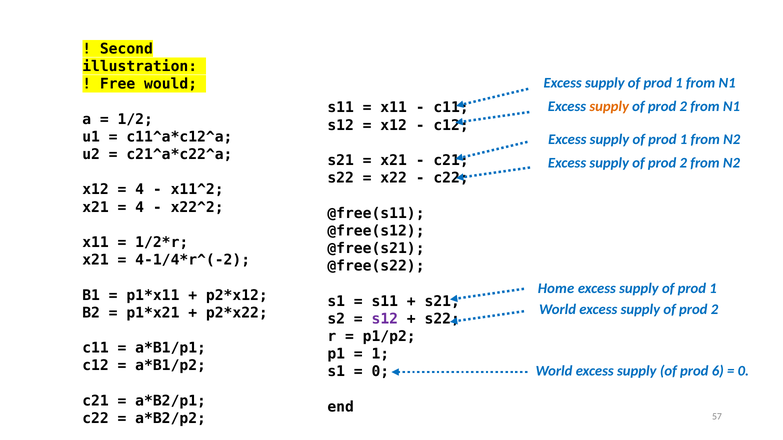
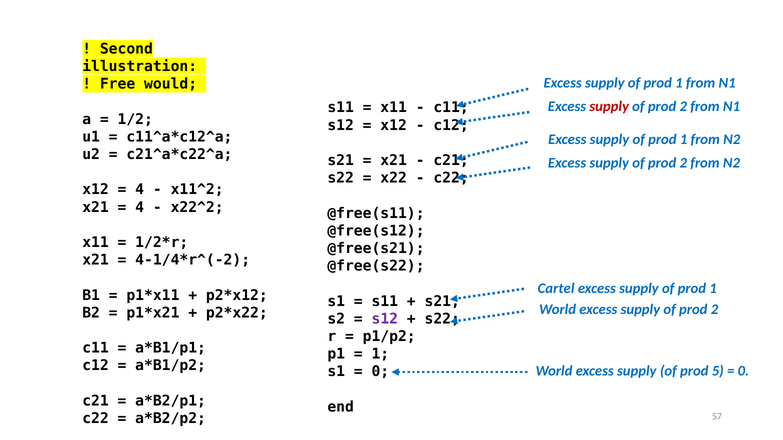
supply colour: orange -> red (609, 107)
Home: Home -> Cartel (556, 289)
6: 6 -> 5 (718, 371)
